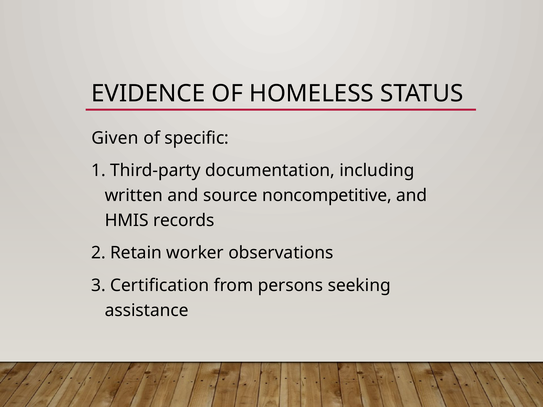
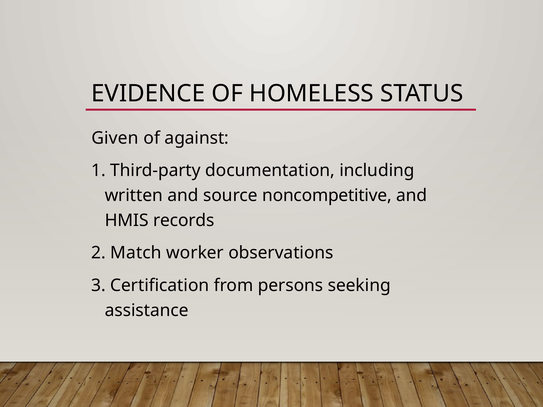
specific: specific -> against (197, 138)
Retain: Retain -> Match (136, 253)
